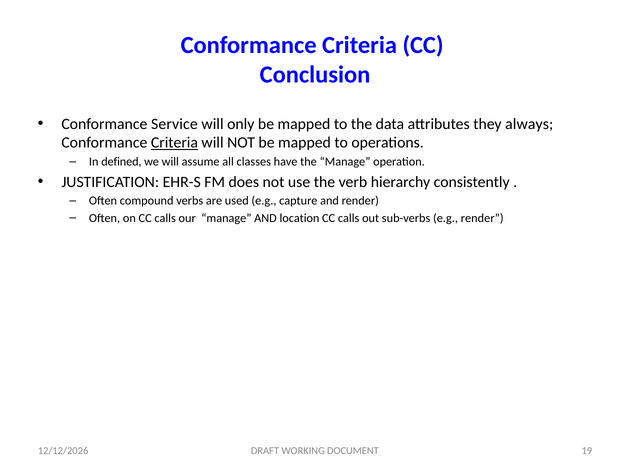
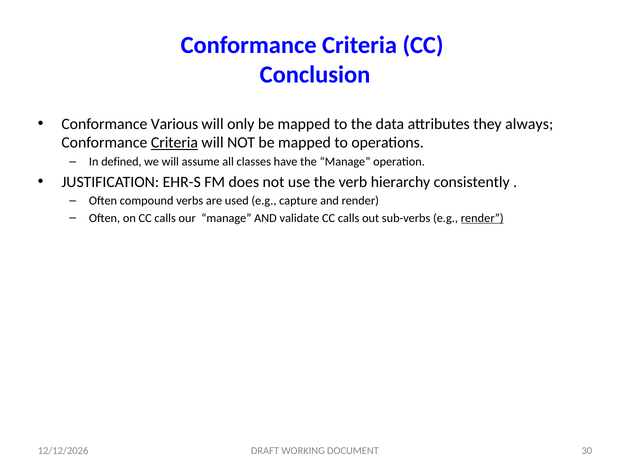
Service: Service -> Various (175, 124)
location: location -> validate (299, 218)
render underline: none -> present (482, 218)
19: 19 -> 30 (587, 451)
